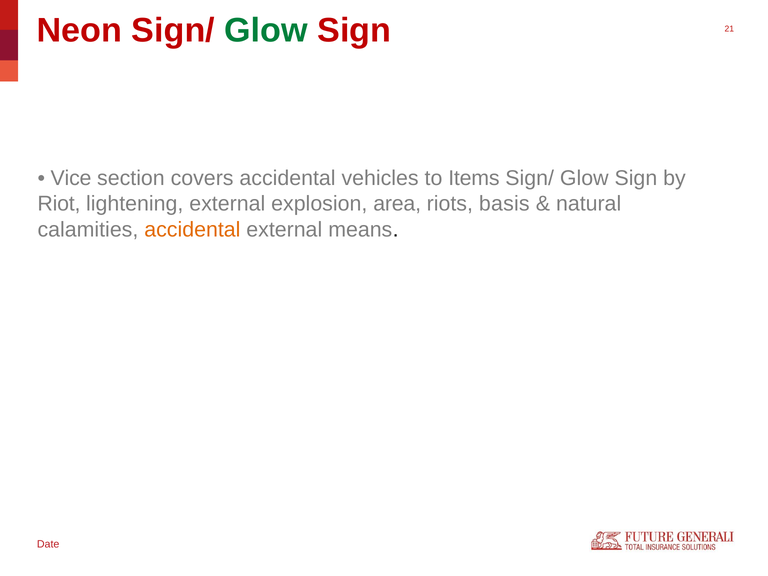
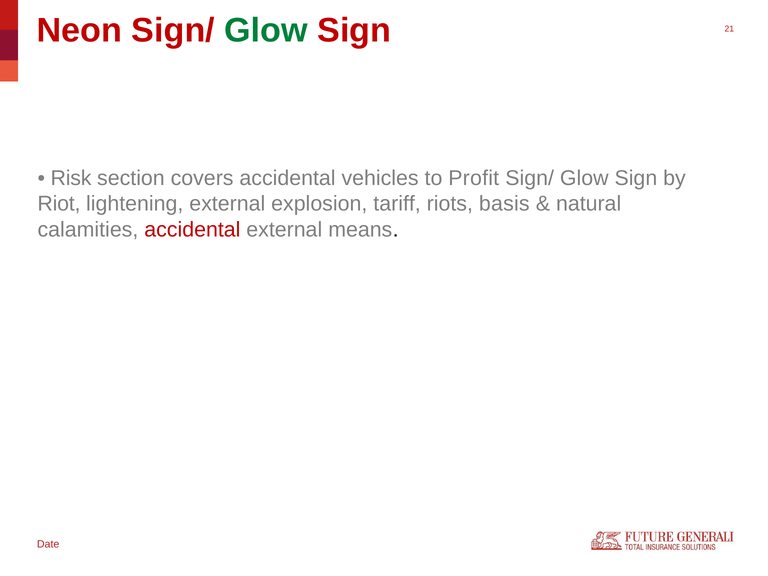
Vice: Vice -> Risk (71, 178)
Items: Items -> Profit (474, 178)
area: area -> tariff (397, 204)
accidental colour: orange -> red (192, 230)
